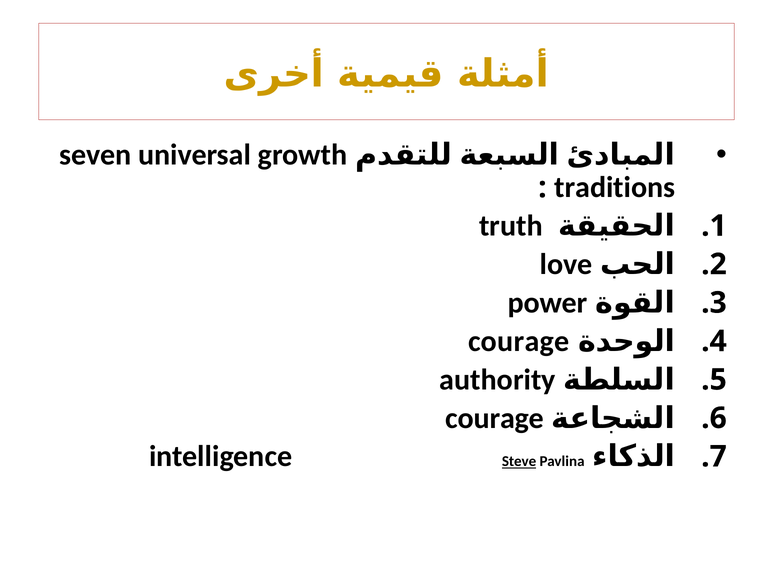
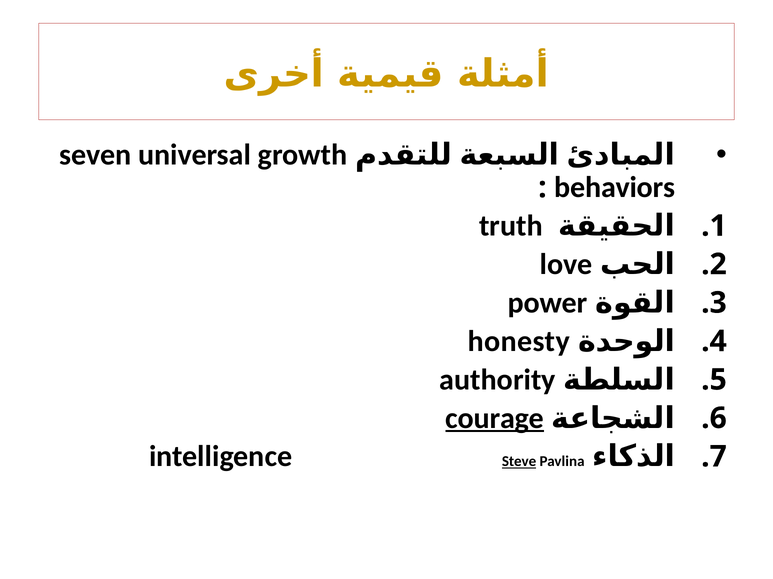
traditions: traditions -> behaviors (615, 188)
courage: courage -> honesty (519, 342)
courage underline: none -> present (495, 419)
